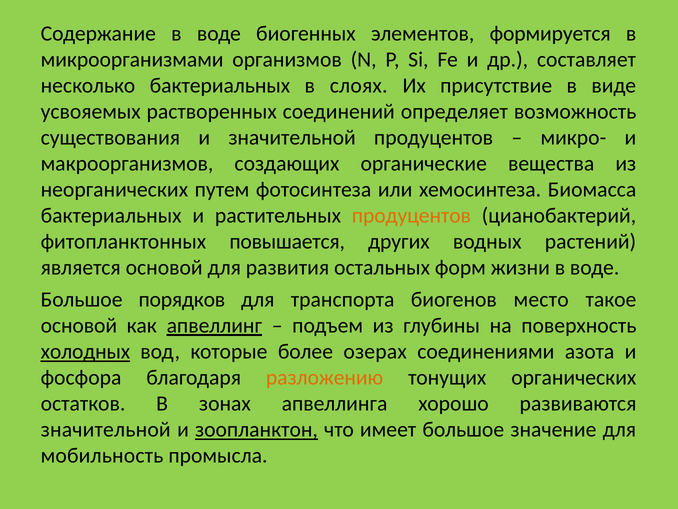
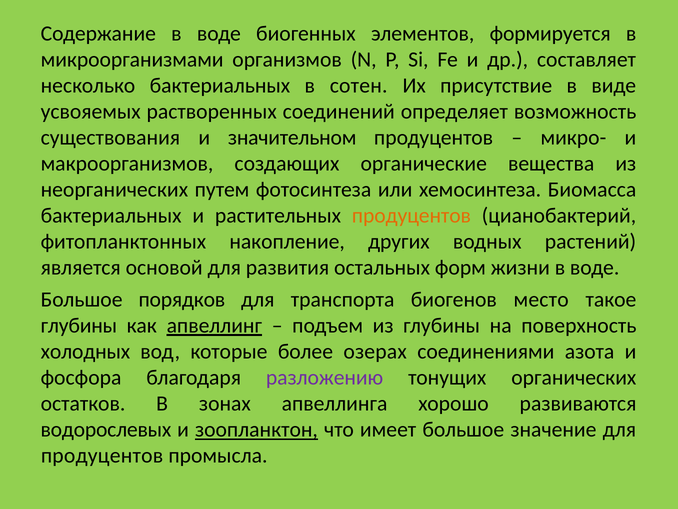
слоях: слоях -> сотен (359, 86)
и значительной: значительной -> значительном (292, 138)
повышается: повышается -> накопление (287, 242)
основой: основой -> глубины (79, 326)
холодных underline: present -> none (85, 351)
разложению colour: orange -> purple (325, 377)
значительной: значительной -> водорослевых (106, 429)
мобильность: мобильность -> продуцентов (102, 455)
